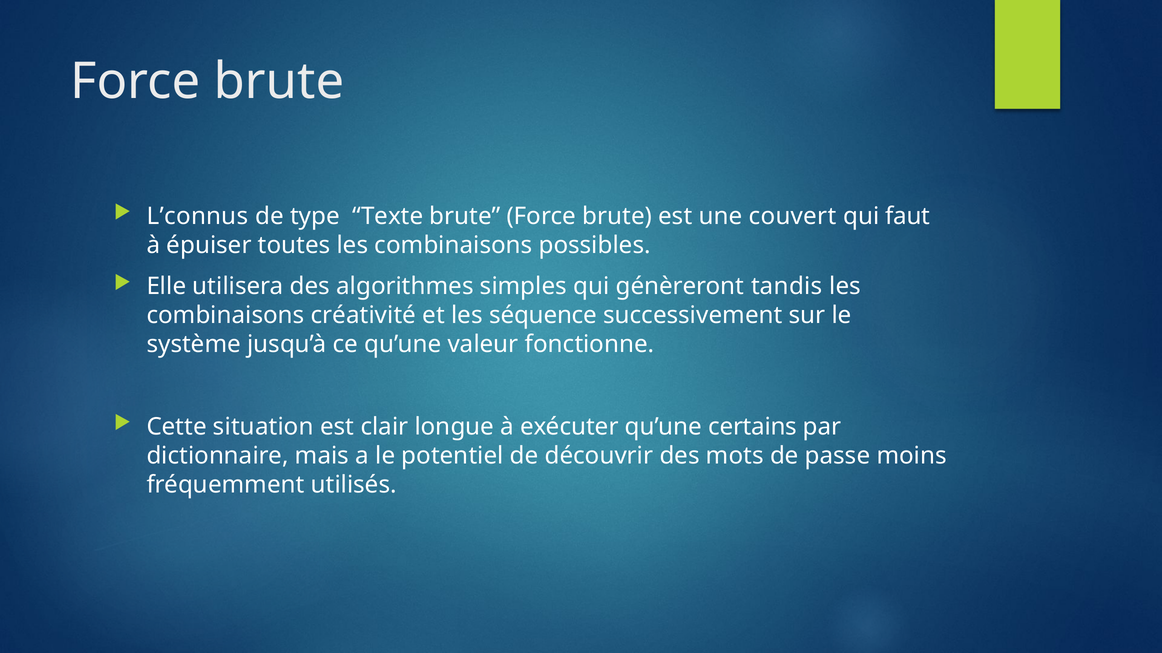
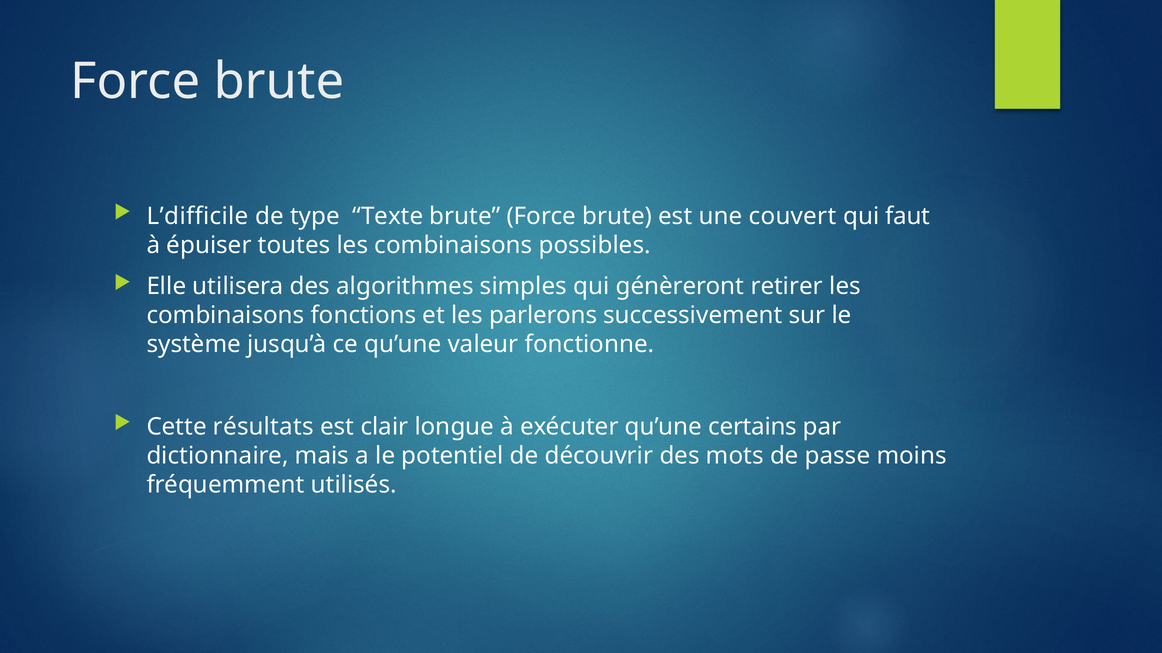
L’connus: L’connus -> L’difficile (198, 216)
tandis: tandis -> retirer (787, 286)
créativité: créativité -> fonctions (363, 316)
séquence: séquence -> parlerons (543, 316)
situation: situation -> résultats (263, 427)
